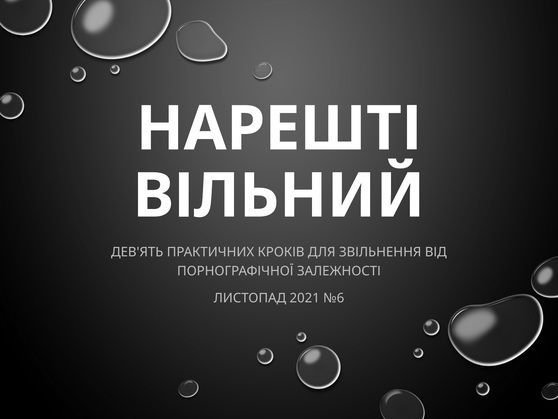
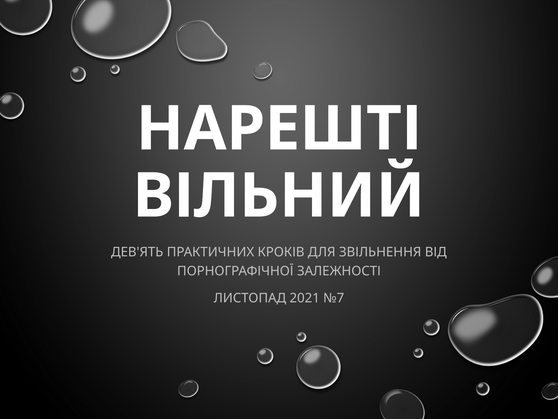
№6: №6 -> №7 (334, 298)
